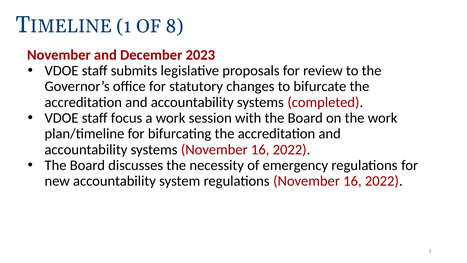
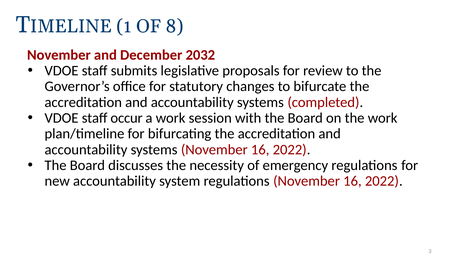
2023: 2023 -> 2032 (200, 55)
focus: focus -> occur (127, 118)
